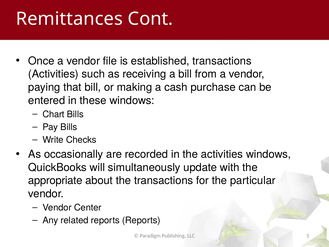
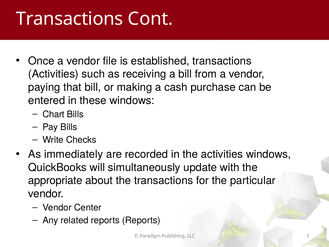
Remittances: Remittances -> Transactions (70, 19)
occasionally: occasionally -> immediately (74, 154)
